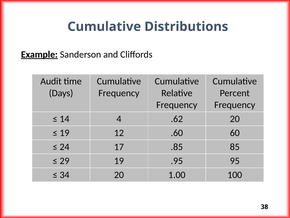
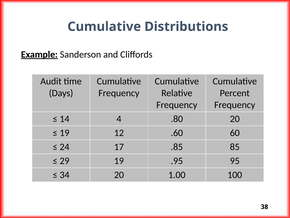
.62: .62 -> .80 (177, 119)
